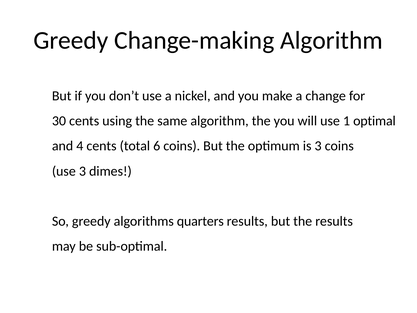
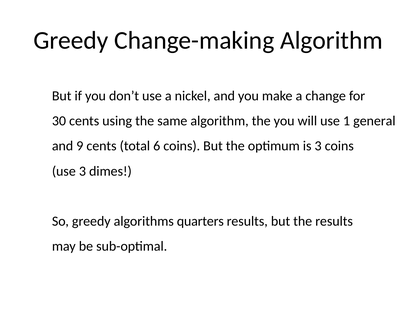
optimal: optimal -> general (374, 121)
4: 4 -> 9 (80, 146)
